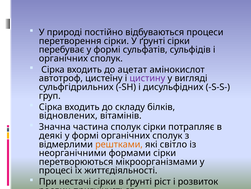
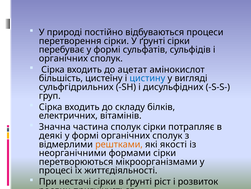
автотроф: автотроф -> більшість (61, 78)
цистину colour: purple -> blue (147, 78)
відновлених: відновлених -> електричних (68, 115)
світло: світло -> якості (173, 144)
